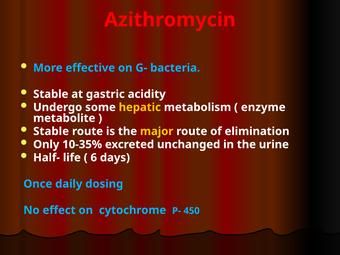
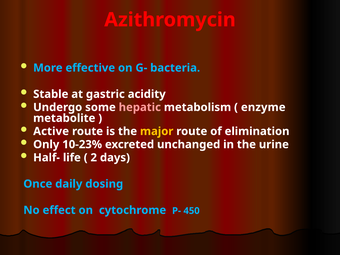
hepatic colour: yellow -> pink (140, 107)
Stable: Stable -> Active (51, 131)
10-35%: 10-35% -> 10-23% (82, 144)
6: 6 -> 2 (94, 158)
